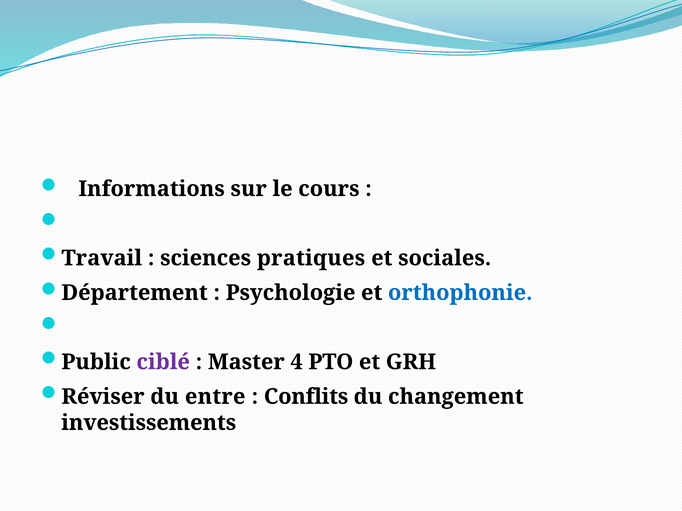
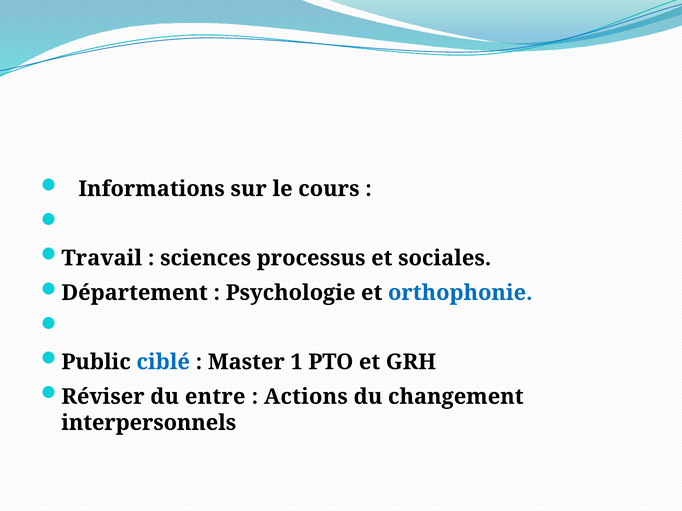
pratiques: pratiques -> processus (311, 258)
ciblé colour: purple -> blue (163, 362)
4: 4 -> 1 (297, 362)
Conflits: Conflits -> Actions (306, 397)
investissements: investissements -> interpersonnels (149, 423)
